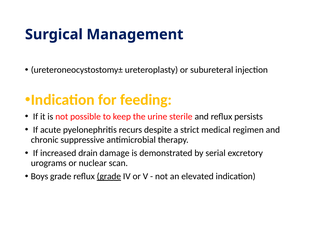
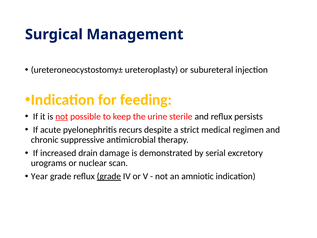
not underline: none -> present (62, 116)
Boys: Boys -> Year (39, 176)
elevated: elevated -> amniotic (198, 176)
